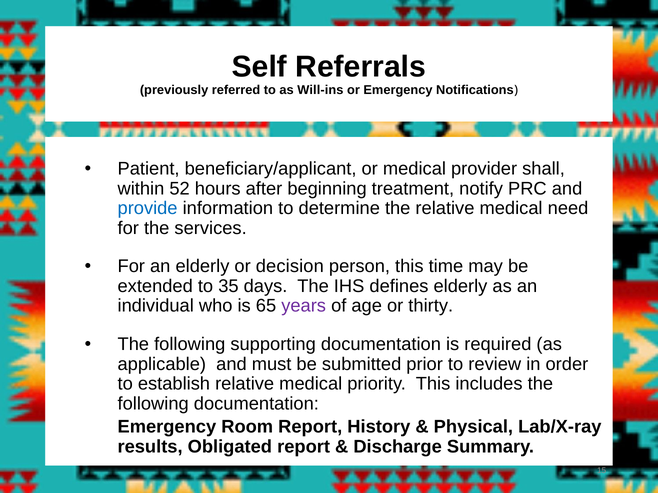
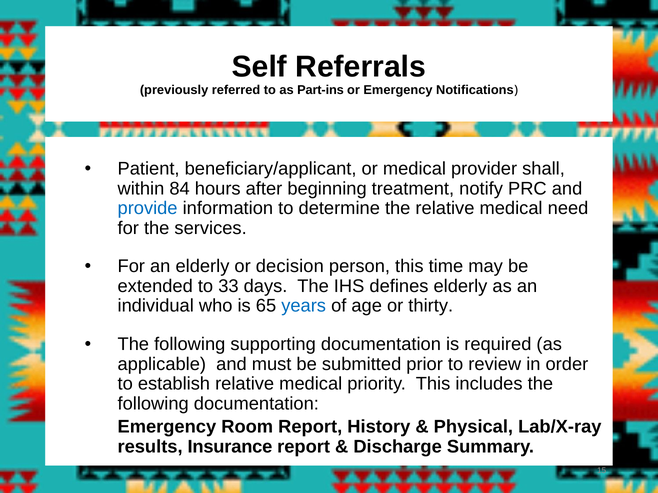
Will-ins: Will-ins -> Part-ins (320, 90)
52: 52 -> 84 (180, 189)
35: 35 -> 33 (228, 286)
years colour: purple -> blue (304, 306)
Obligated: Obligated -> Insurance (230, 447)
